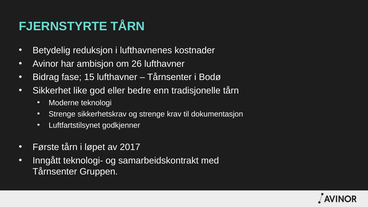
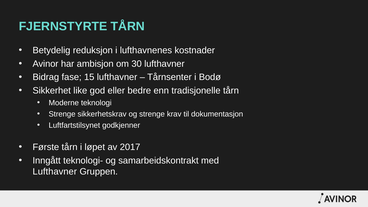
26: 26 -> 30 (137, 64)
Tårnsenter: Tårnsenter -> Lufthavner (55, 172)
